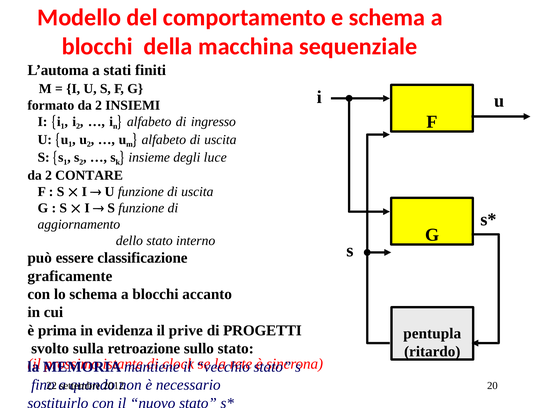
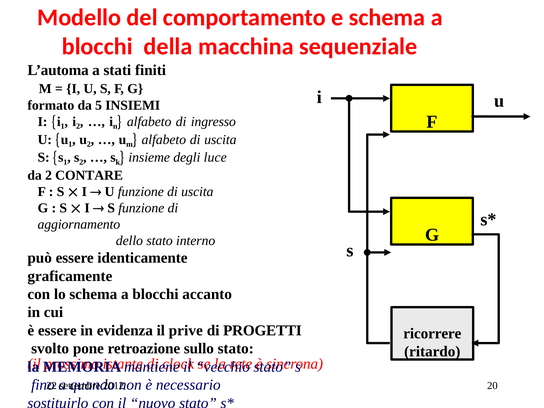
formato da 2: 2 -> 5 (99, 105)
classificazione: classificazione -> identicamente (142, 258)
è prima: prima -> essere (57, 330)
pentupla: pentupla -> ricorrere (432, 333)
sulla: sulla -> pone (88, 349)
